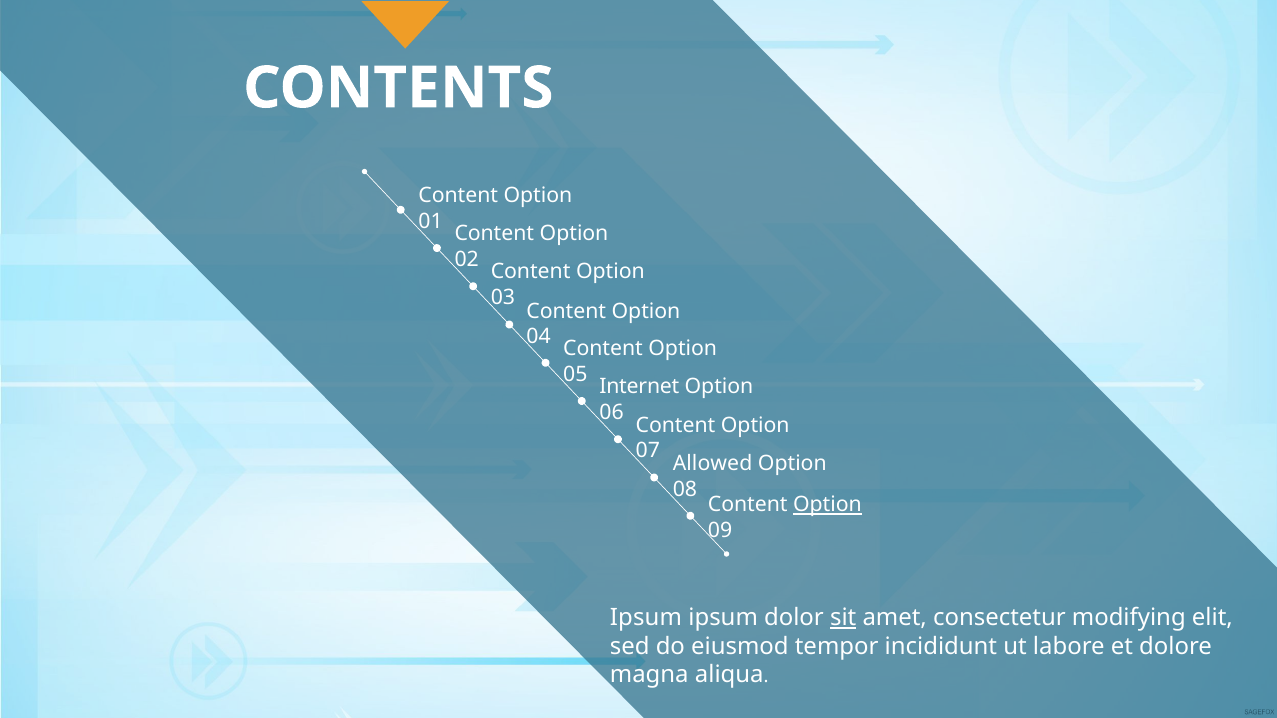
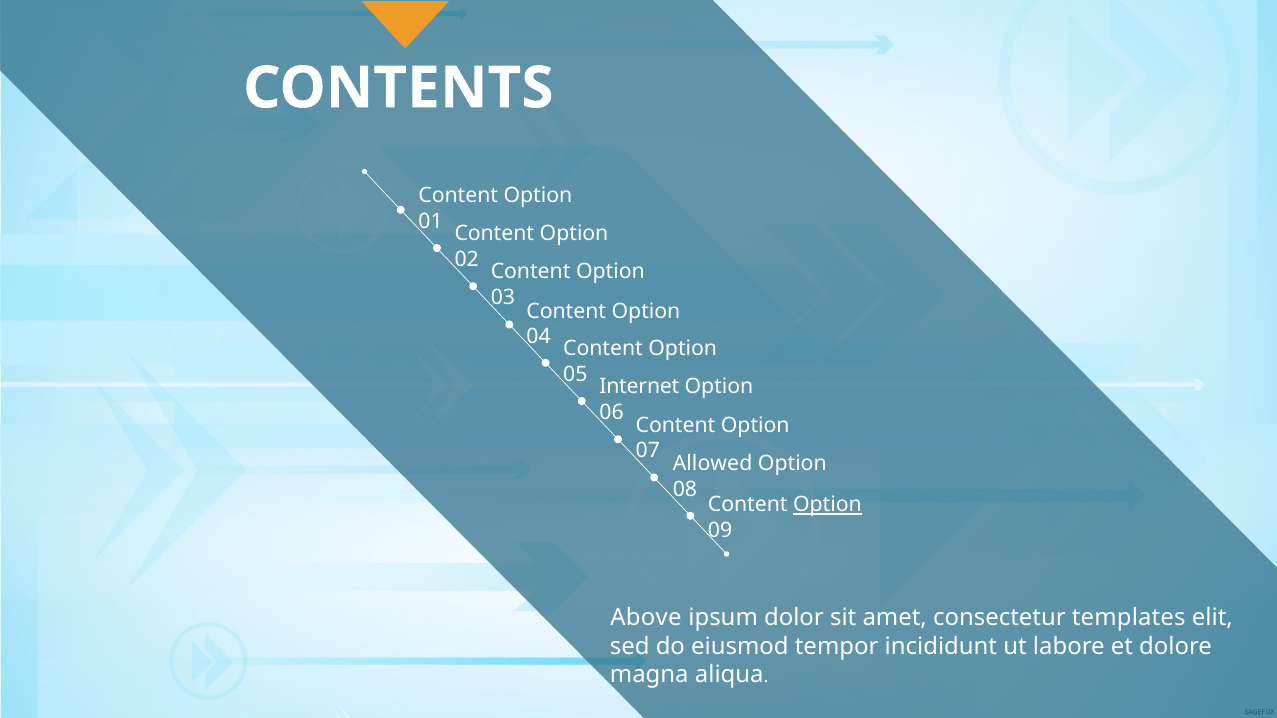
Ipsum: Ipsum -> Above (646, 618)
sit underline: present -> none (843, 618)
modifying: modifying -> templates (1129, 618)
